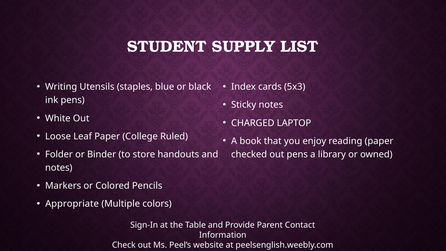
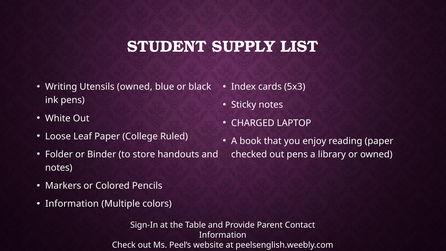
Utensils staples: staples -> owned (135, 87)
Appropriate: Appropriate -> Information (72, 204)
